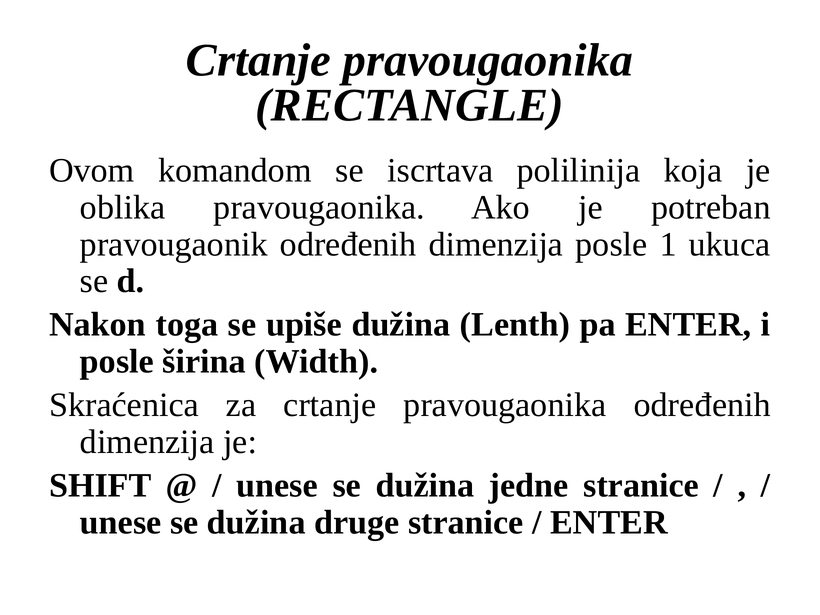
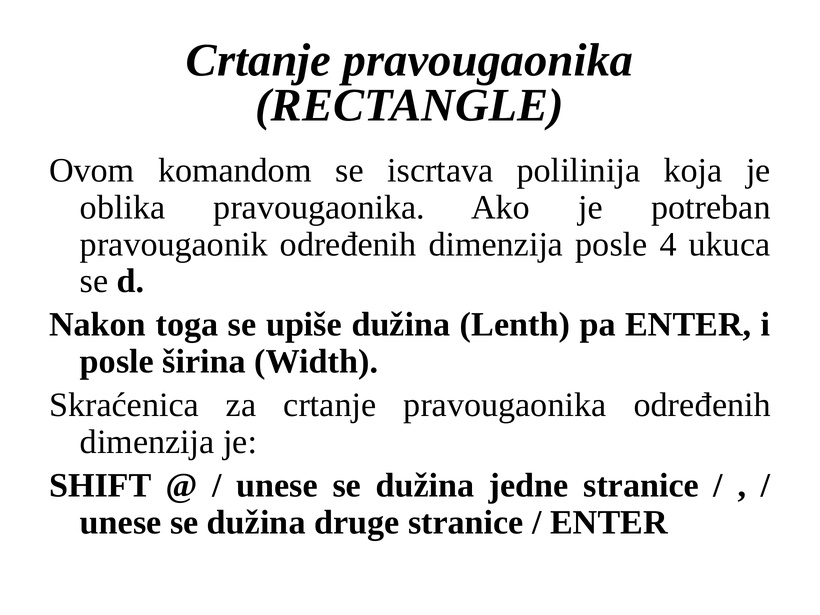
1: 1 -> 4 (668, 244)
